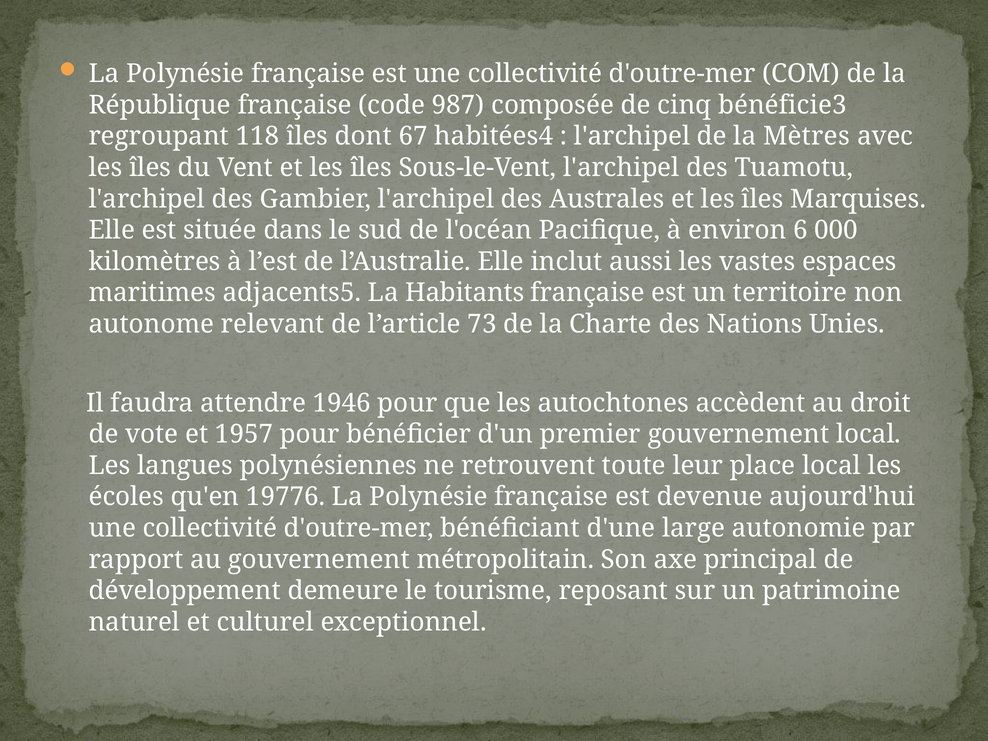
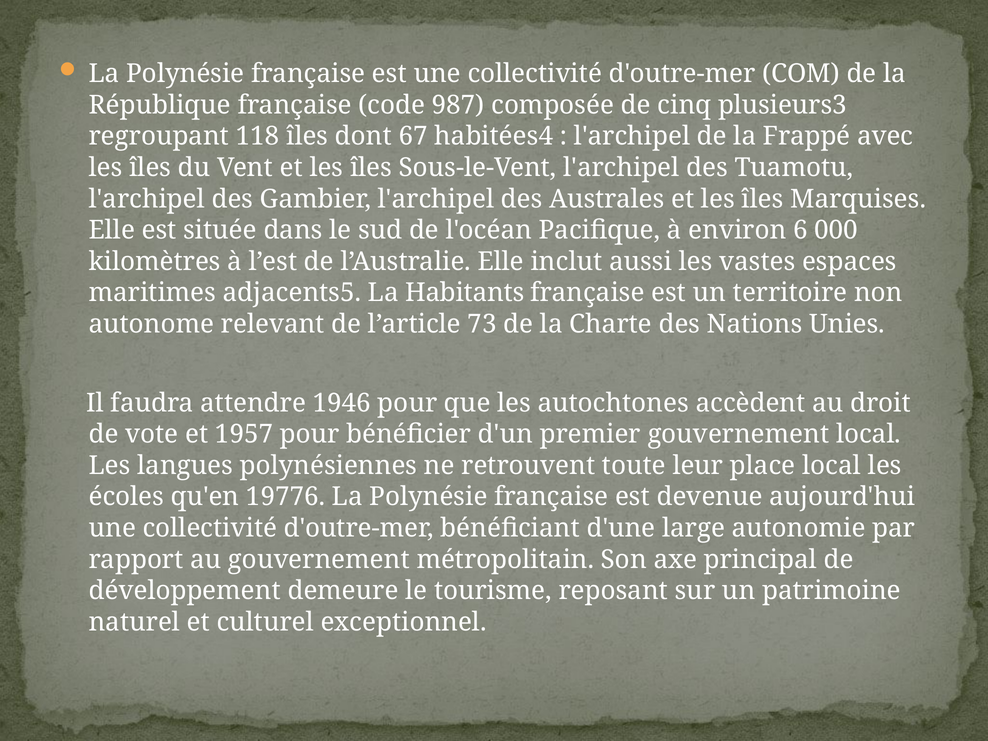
bénéficie3: bénéficie3 -> plusieurs3 (782, 105)
Mètres: Mètres -> Frappé (807, 136)
